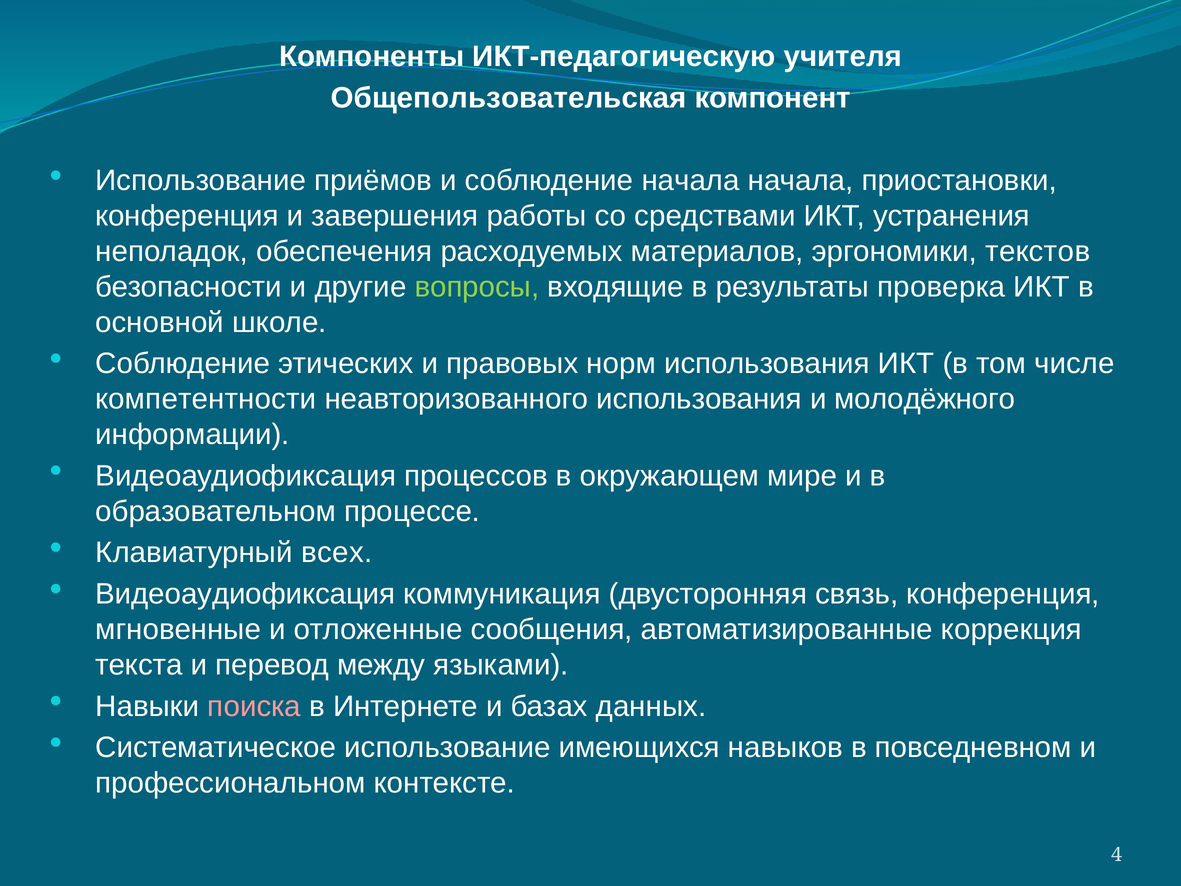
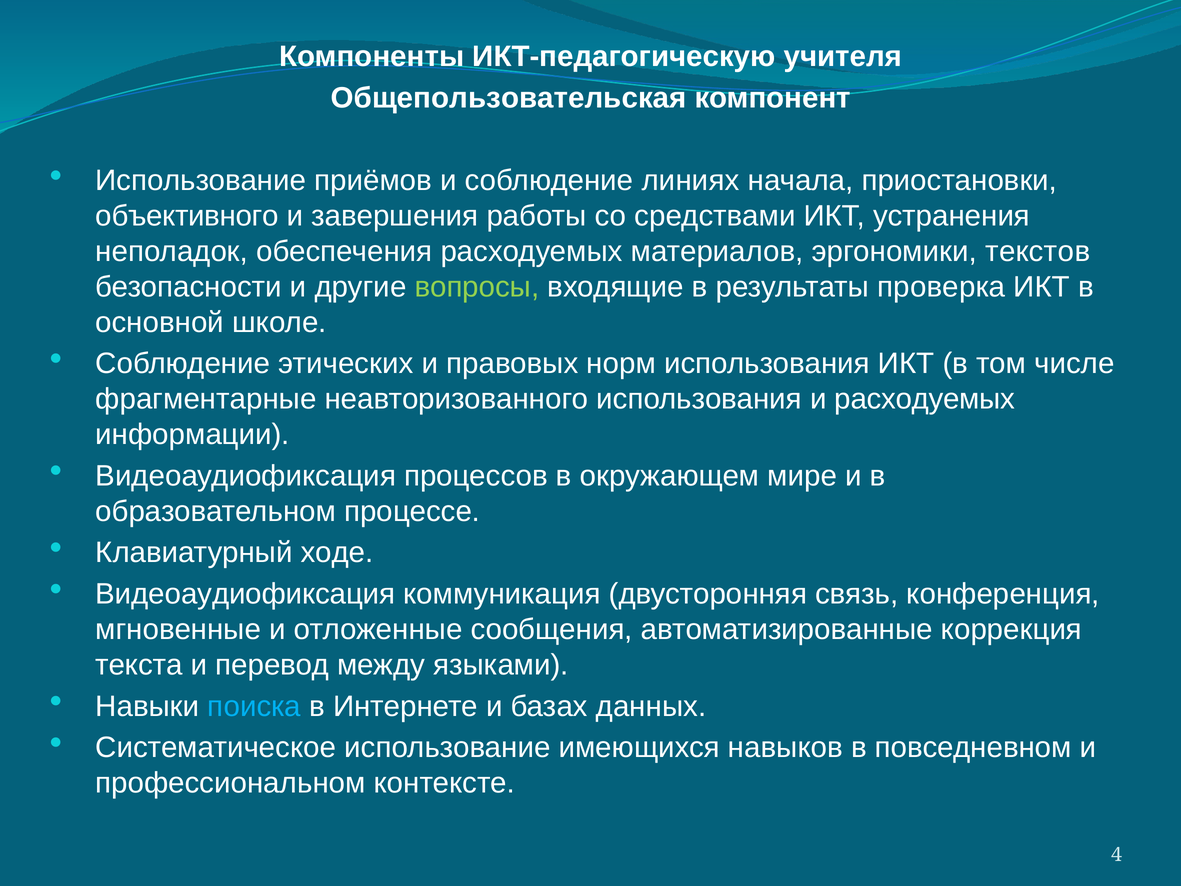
соблюдение начала: начала -> линиях (690, 181)
конференция: конференция -> объективного (187, 216)
компетентности: компетентности -> фрагментарные (206, 399)
и молодёжного: молодёжного -> расходуемых (925, 399)
всех: всех -> ходе (337, 553)
поиска colour: pink -> light blue (254, 706)
